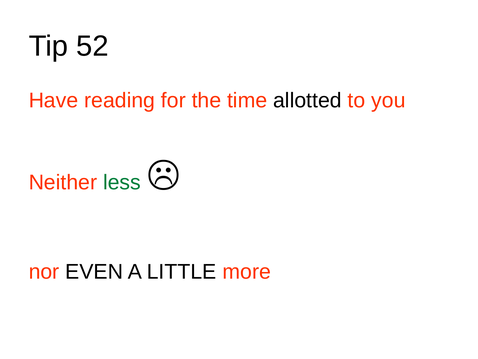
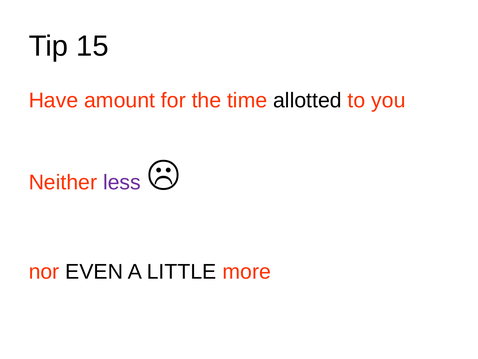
52: 52 -> 15 (92, 46)
reading: reading -> amount (120, 100)
less colour: green -> purple (122, 182)
